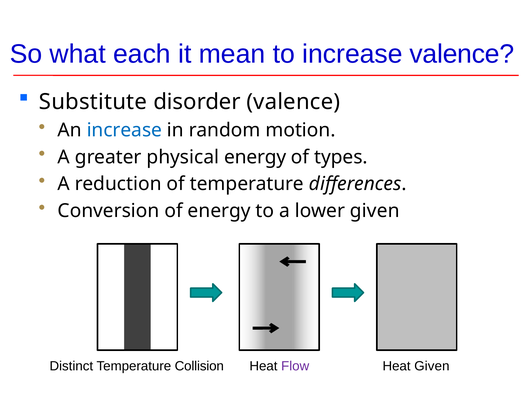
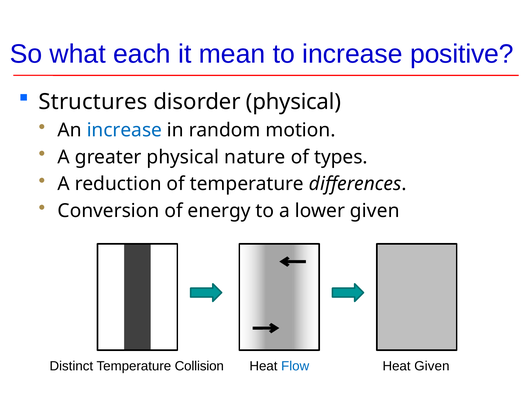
increase valence: valence -> positive (462, 54)
Substitute: Substitute -> Structures (93, 102)
disorder valence: valence -> physical (293, 102)
physical energy: energy -> nature (255, 157)
Flow colour: purple -> blue (295, 366)
